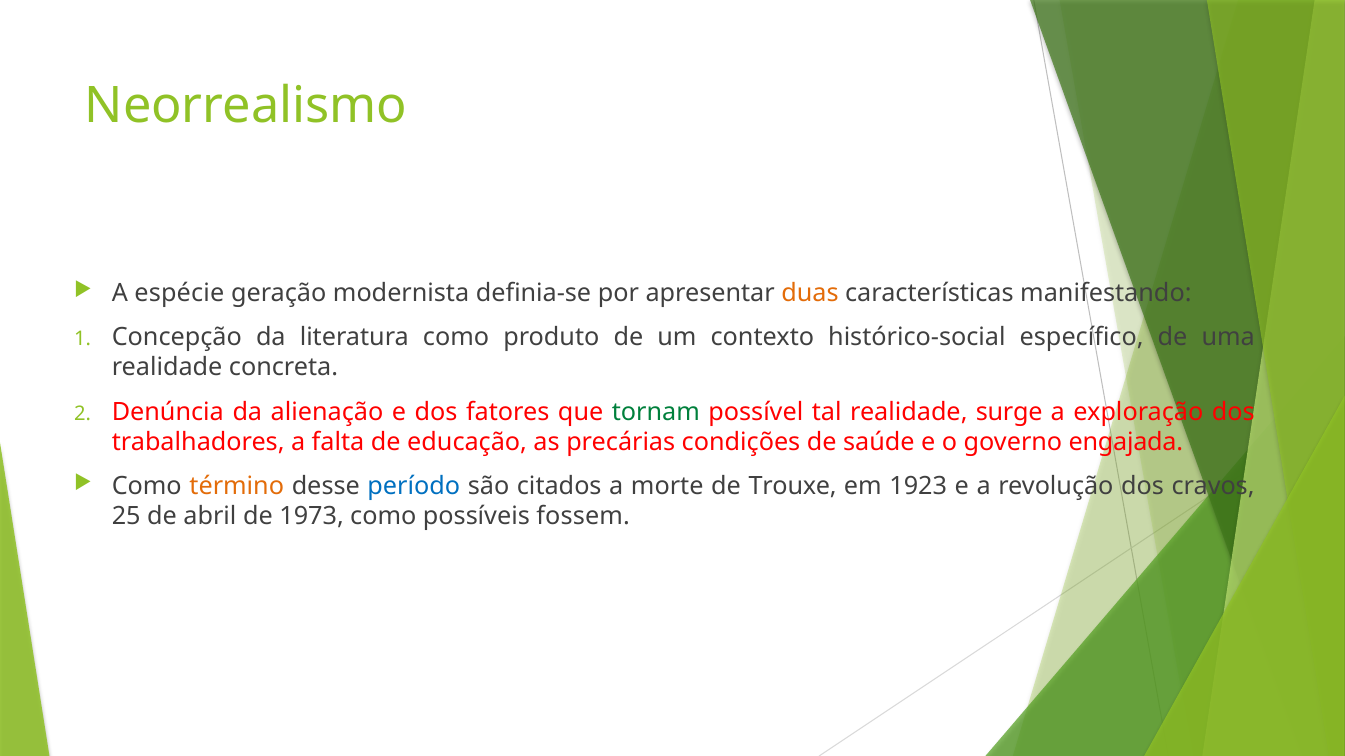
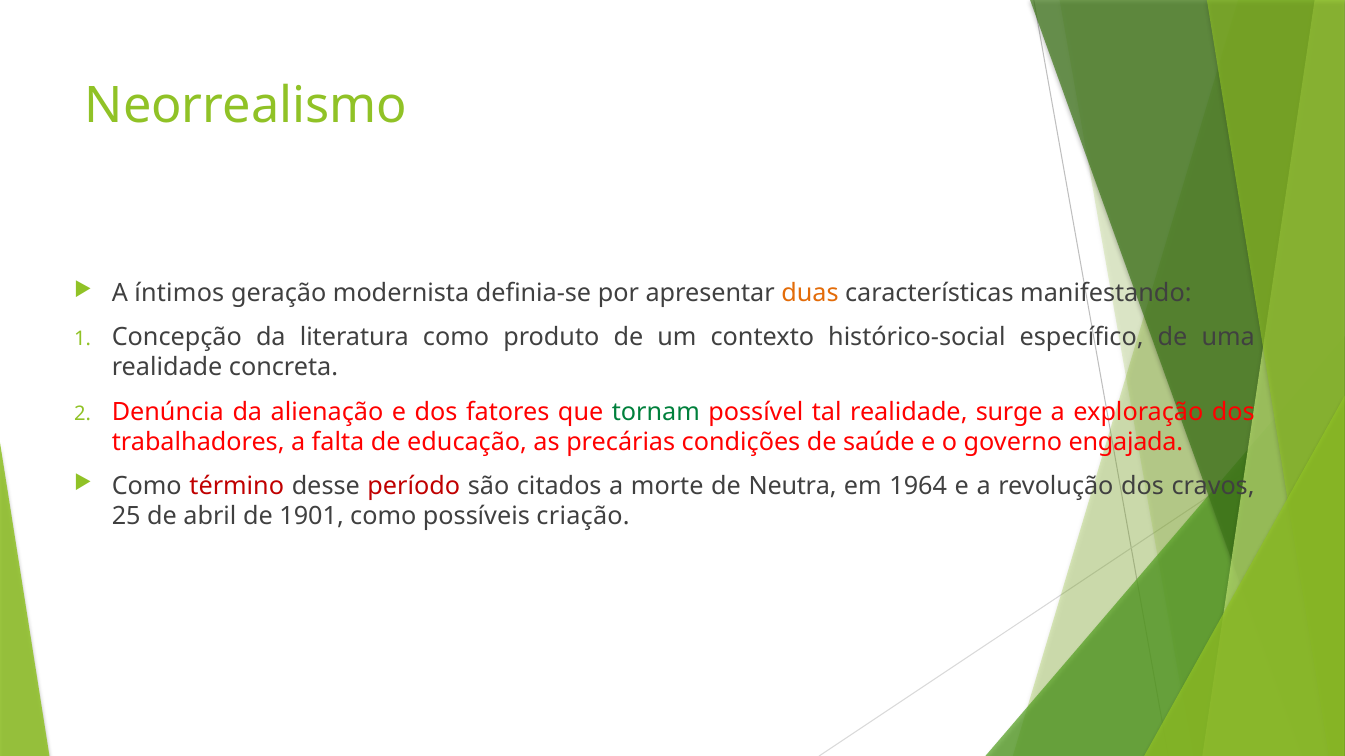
espécie: espécie -> íntimos (179, 293)
término colour: orange -> red (237, 487)
período colour: blue -> red (414, 487)
Trouxe: Trouxe -> Neutra (793, 487)
1923: 1923 -> 1964 (918, 487)
1973: 1973 -> 1901 (312, 517)
fossem: fossem -> criação (583, 517)
